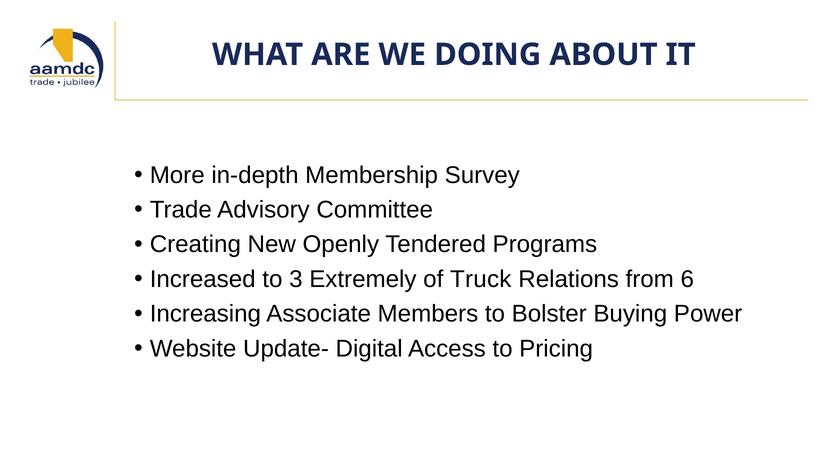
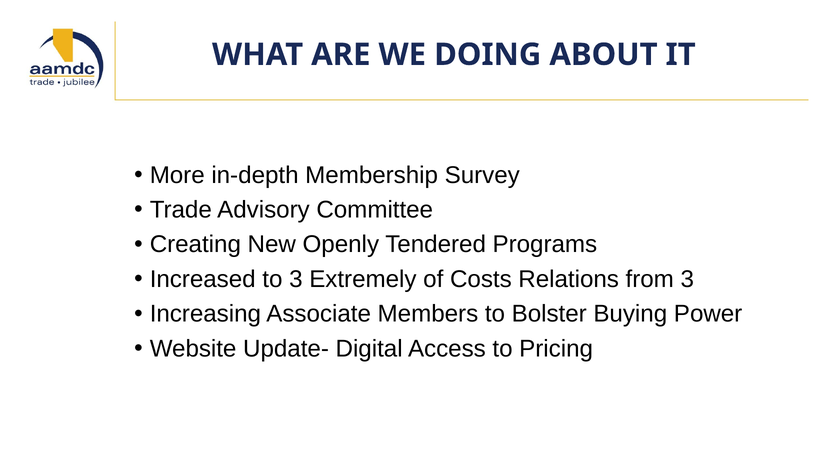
Truck: Truck -> Costs (481, 279)
from 6: 6 -> 3 (687, 279)
